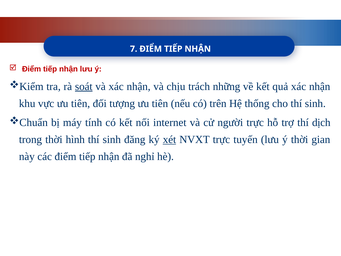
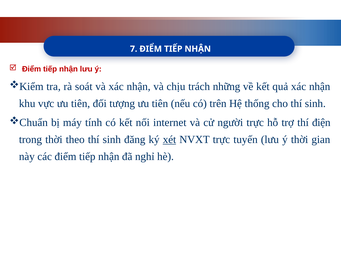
soát underline: present -> none (84, 86)
dịch: dịch -> điện (321, 122)
hình: hình -> theo (75, 139)
